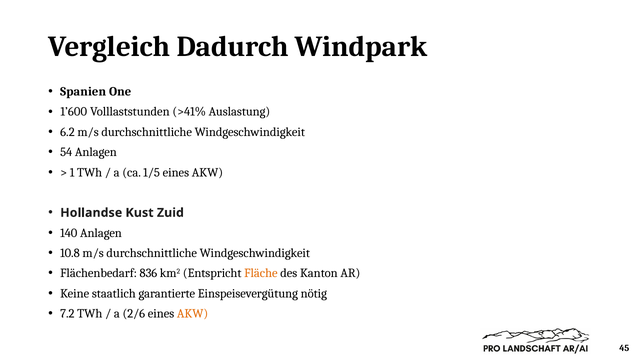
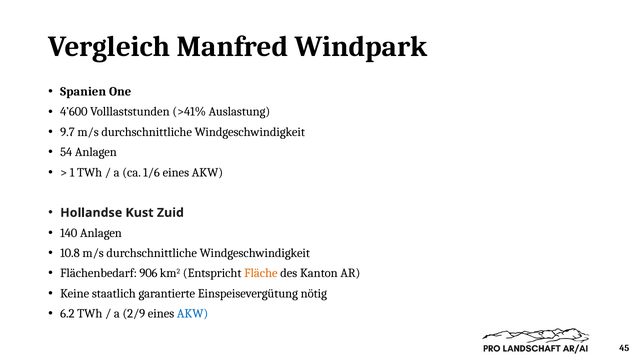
Dadurch: Dadurch -> Manfred (233, 47)
1’600: 1’600 -> 4’600 (74, 112)
6.2: 6.2 -> 9.7 (67, 132)
1/5: 1/5 -> 1/6 (152, 172)
836: 836 -> 906 (148, 273)
7.2: 7.2 -> 6.2 (67, 313)
2/6: 2/6 -> 2/9 (134, 313)
AKW colour: orange -> blue (193, 313)
